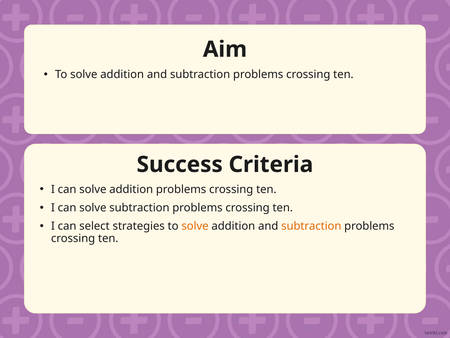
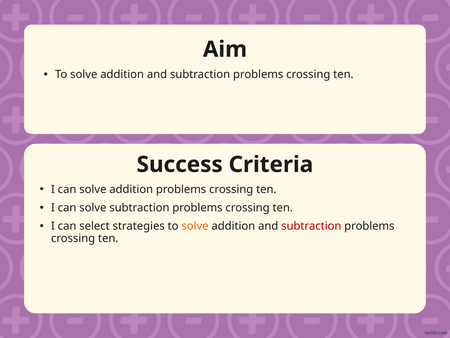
subtraction colour: orange -> red (311, 226)
